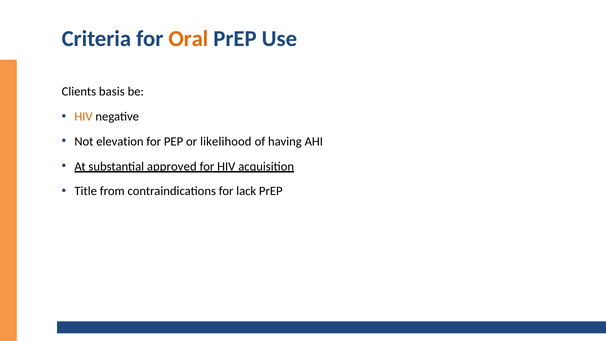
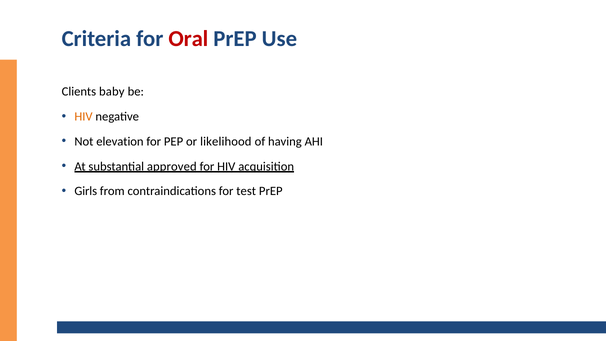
Oral colour: orange -> red (188, 39)
basis: basis -> baby (112, 92)
Title: Title -> Girls (86, 191)
lack: lack -> test (246, 191)
